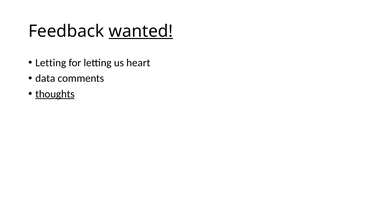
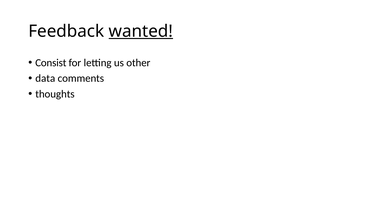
Letting: Letting -> Consist (51, 63)
heart: heart -> other (138, 63)
thoughts underline: present -> none (55, 94)
